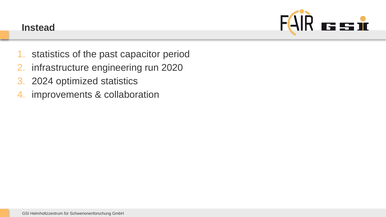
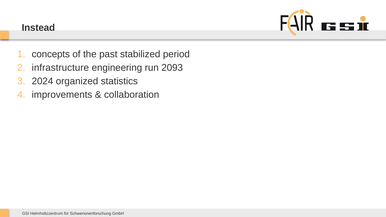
statistics: statistics -> concepts (51, 54)
capacitor: capacitor -> stabilized (140, 54)
2020: 2020 -> 2093 (172, 68)
optimized: optimized -> organized (77, 81)
